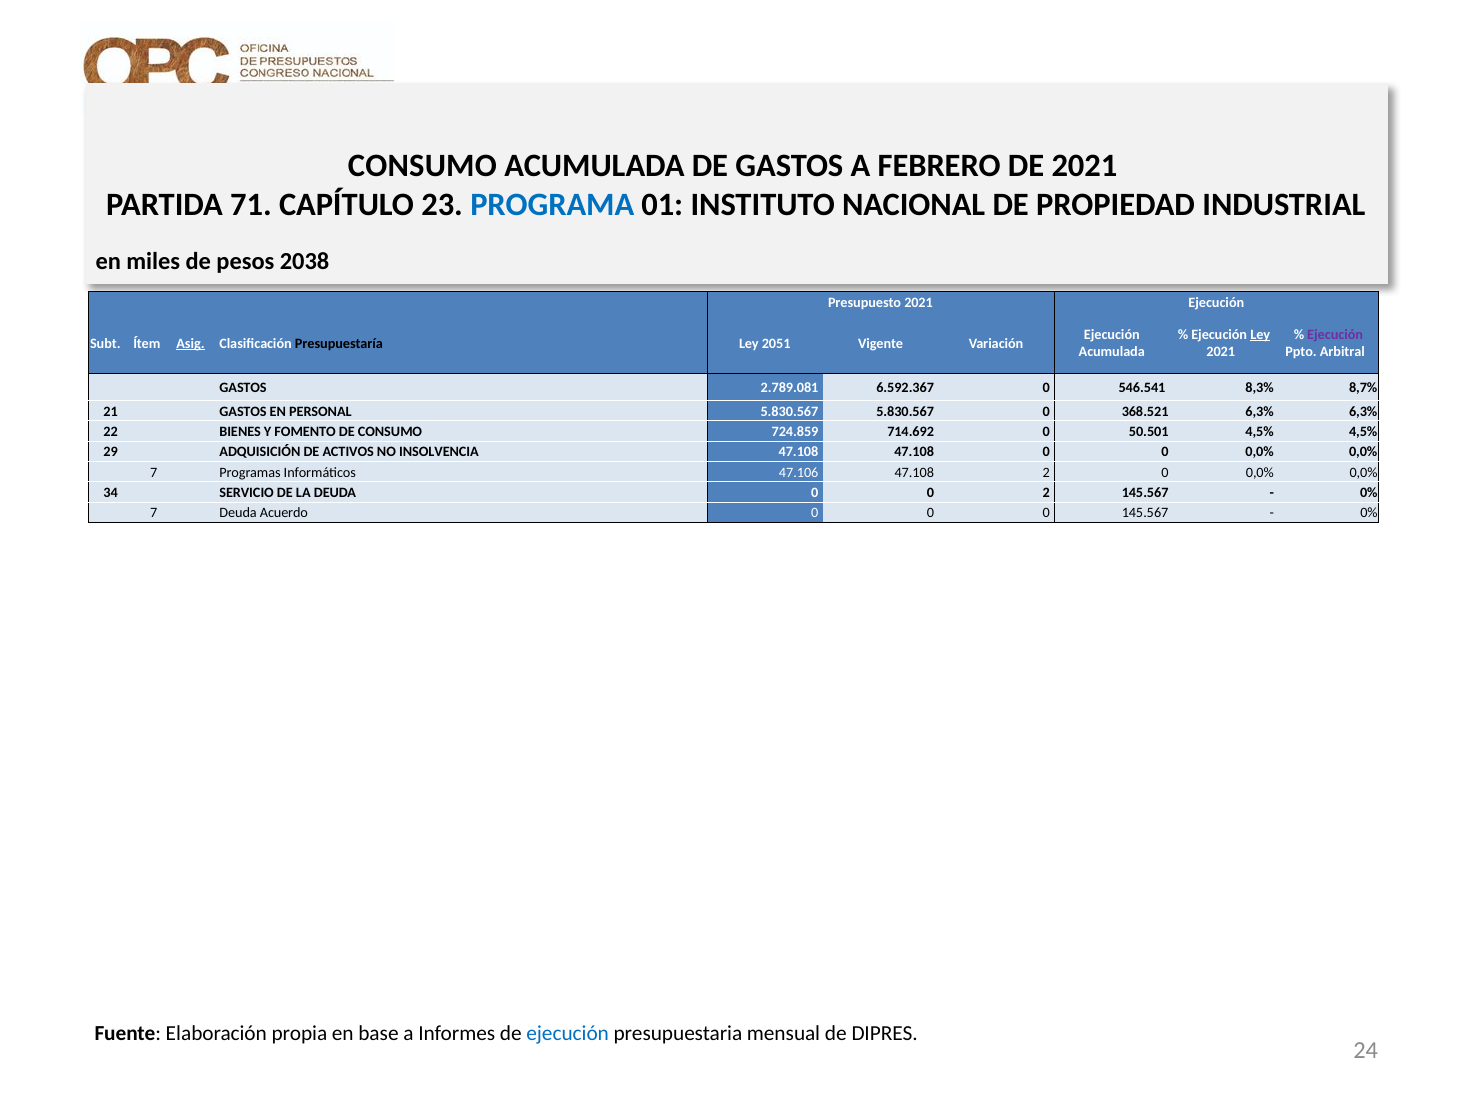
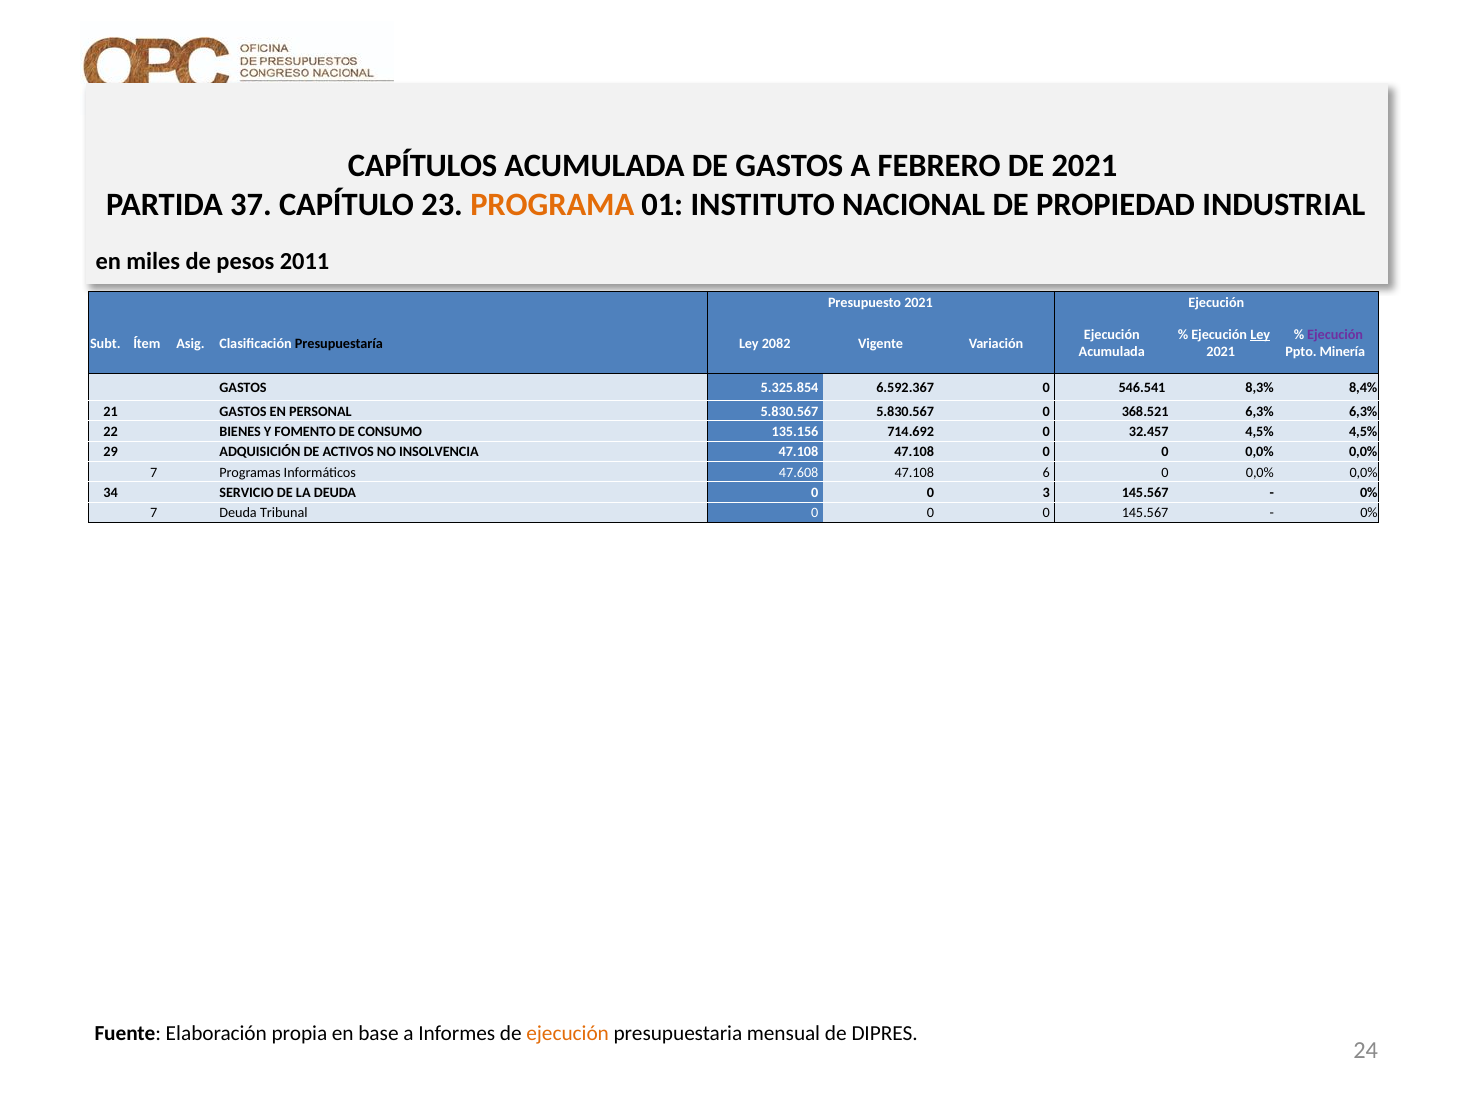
CONSUMO: CONSUMO -> CAPÍTULOS (423, 166)
71: 71 -> 37 (251, 205)
PROGRAMA colour: blue -> orange (552, 205)
2038: 2038 -> 2011 (305, 262)
Asig underline: present -> none (191, 343)
2051: 2051 -> 2082 (776, 343)
Arbitral: Arbitral -> Minería (1342, 352)
2.789.081: 2.789.081 -> 5.325.854 (790, 388)
8,7%: 8,7% -> 8,4% (1363, 388)
724.859: 724.859 -> 135.156 (795, 432)
50.501: 50.501 -> 32.457 (1149, 432)
47.106: 47.106 -> 47.608 (799, 472)
47.108 2: 2 -> 6 (1046, 472)
0 2: 2 -> 3 (1046, 492)
Acuerdo: Acuerdo -> Tribunal (284, 513)
ejecución colour: blue -> orange (568, 1033)
